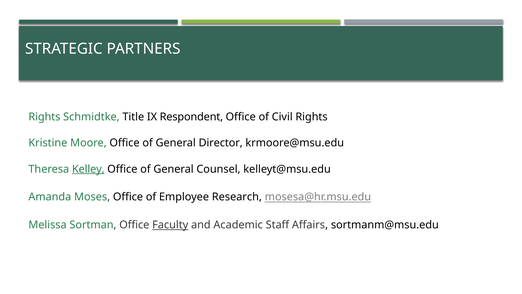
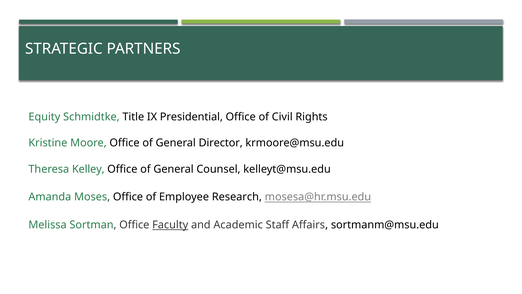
Rights: Rights -> Equity (44, 117)
Respondent: Respondent -> Presidential (191, 117)
Kelley underline: present -> none (88, 169)
